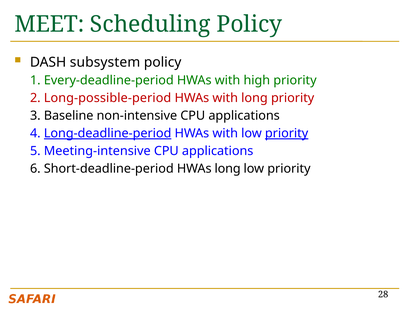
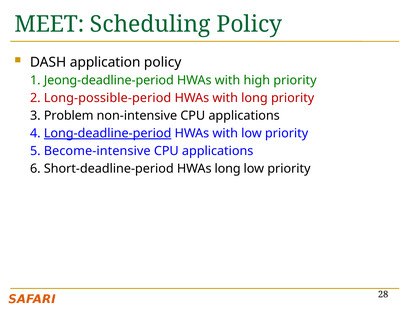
subsystem: subsystem -> application (105, 62)
Every-deadline-period: Every-deadline-period -> Jeong-deadline-period (109, 80)
Baseline: Baseline -> Problem (69, 116)
priority underline: present -> none (287, 133)
Meeting-intensive: Meeting-intensive -> Become-intensive (97, 151)
